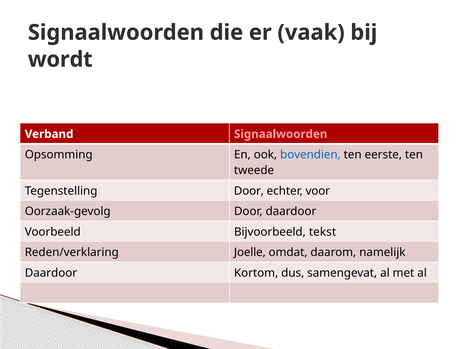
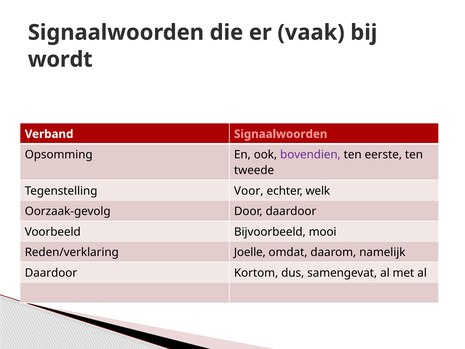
bovendien colour: blue -> purple (310, 154)
Tegenstelling Door: Door -> Voor (249, 191)
voor: voor -> welk (318, 191)
tekst: tekst -> mooi (323, 232)
